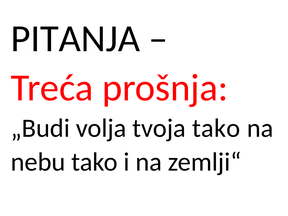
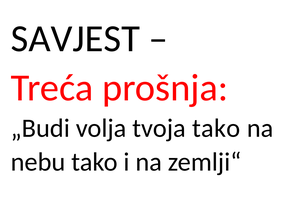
PITANJA: PITANJA -> SAVJEST (75, 39)
